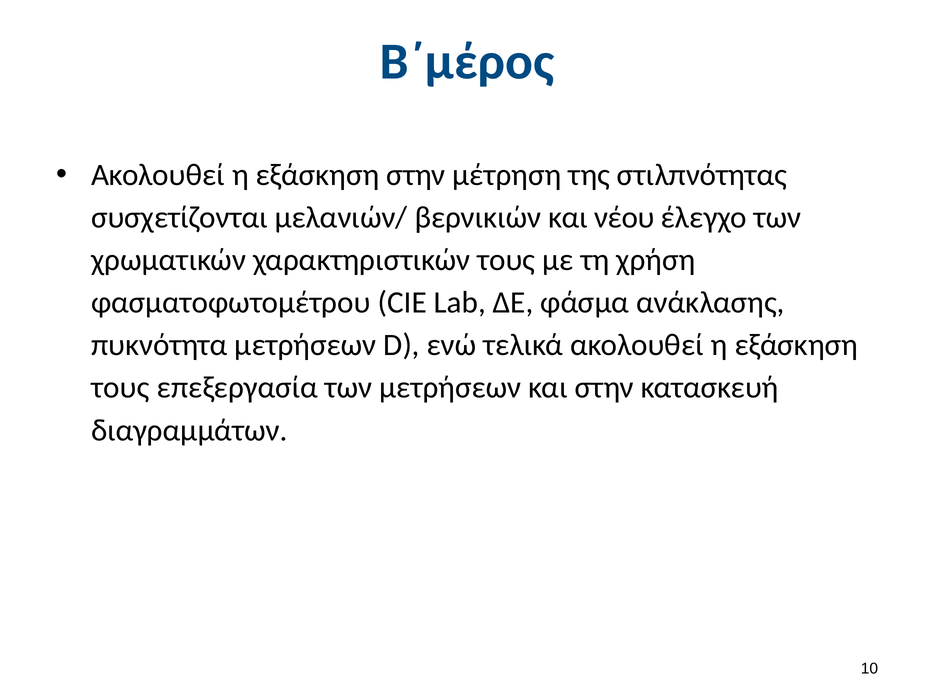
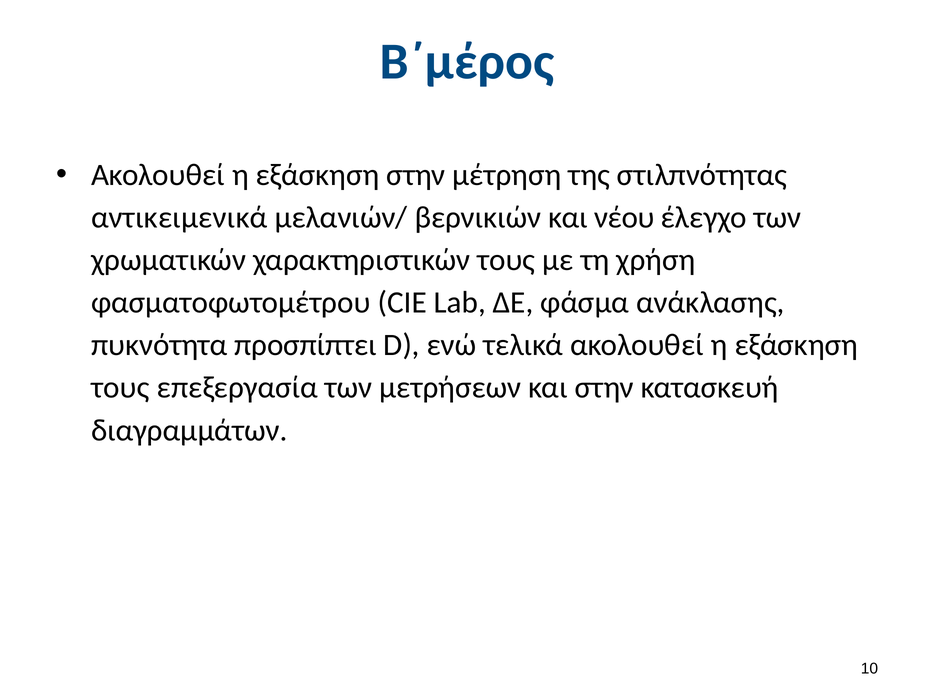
συσχετίζονται: συσχετίζονται -> αντικειμενικά (179, 218)
πυκνότητα μετρήσεων: μετρήσεων -> προσπίπτει (306, 345)
